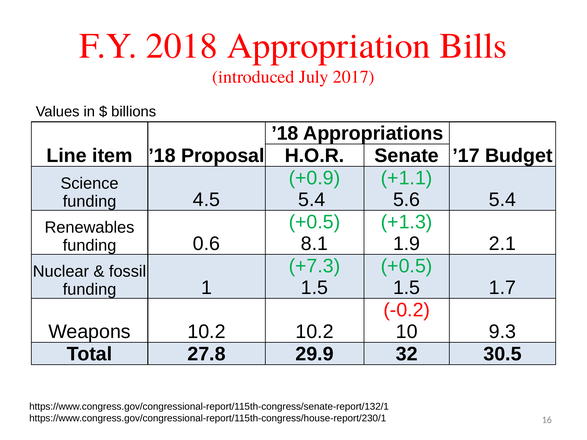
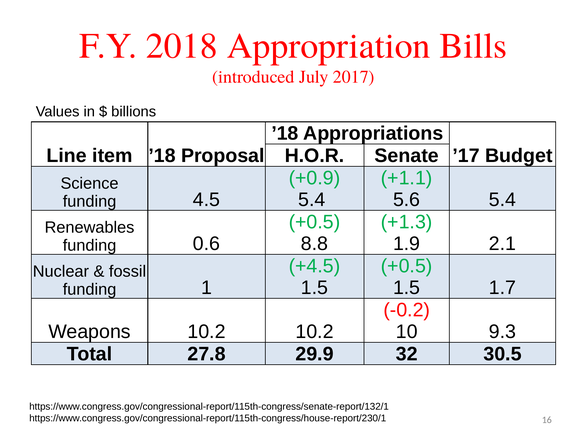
8.1: 8.1 -> 8.8 (315, 244)
+7.3: +7.3 -> +4.5 (315, 266)
